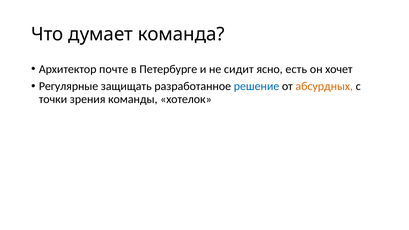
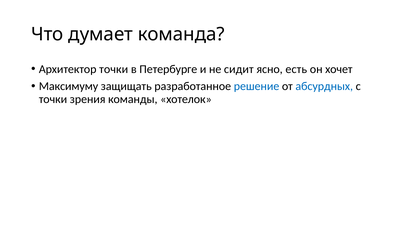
Архитектор почте: почте -> точки (114, 69)
Регулярные: Регулярные -> Максимуму (69, 86)
абсурдных colour: orange -> blue (324, 86)
